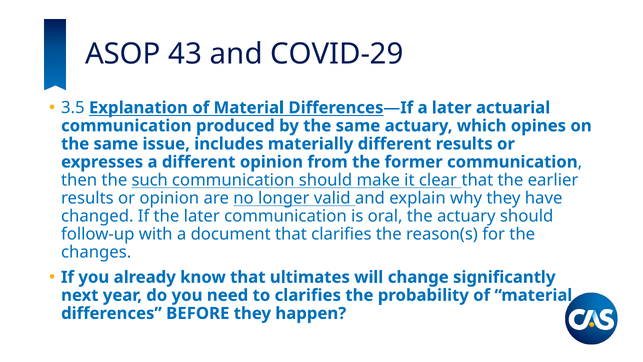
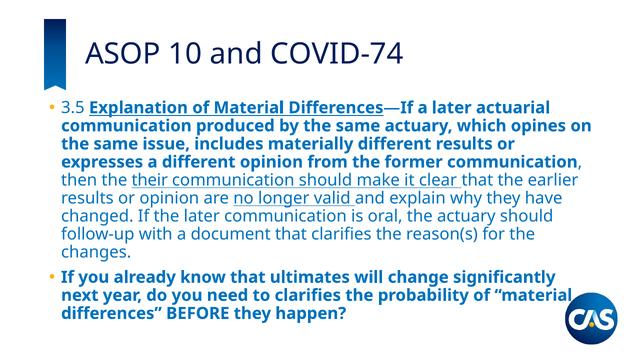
43: 43 -> 10 (185, 54)
COVID-29: COVID-29 -> COVID-74 (337, 54)
such: such -> their (150, 180)
